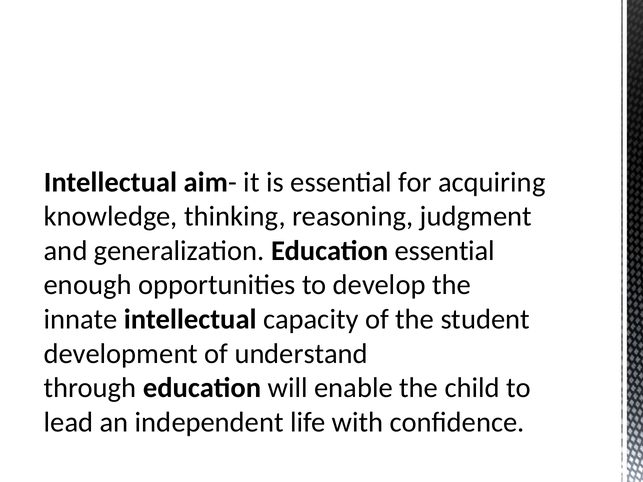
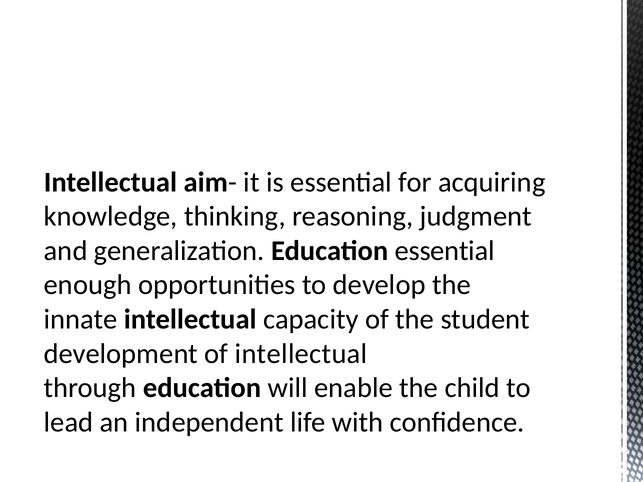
of understand: understand -> intellectual (301, 354)
